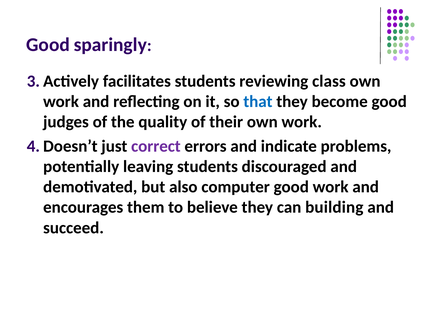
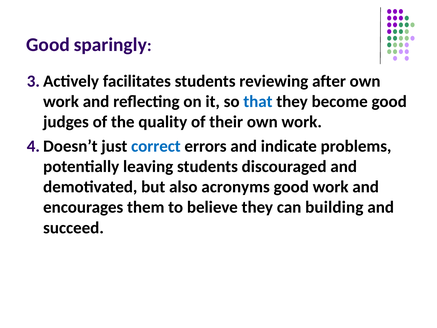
class: class -> after (329, 81)
correct colour: purple -> blue (156, 146)
computer: computer -> acronyms (236, 187)
